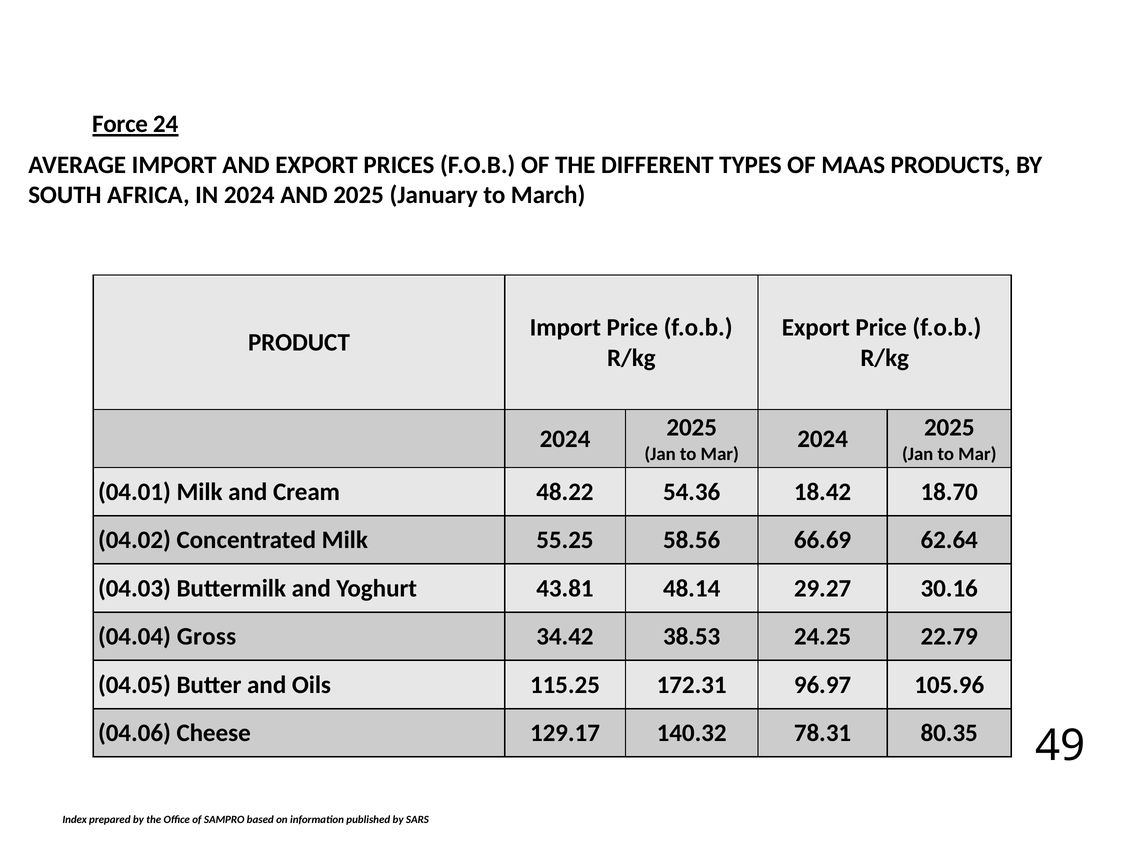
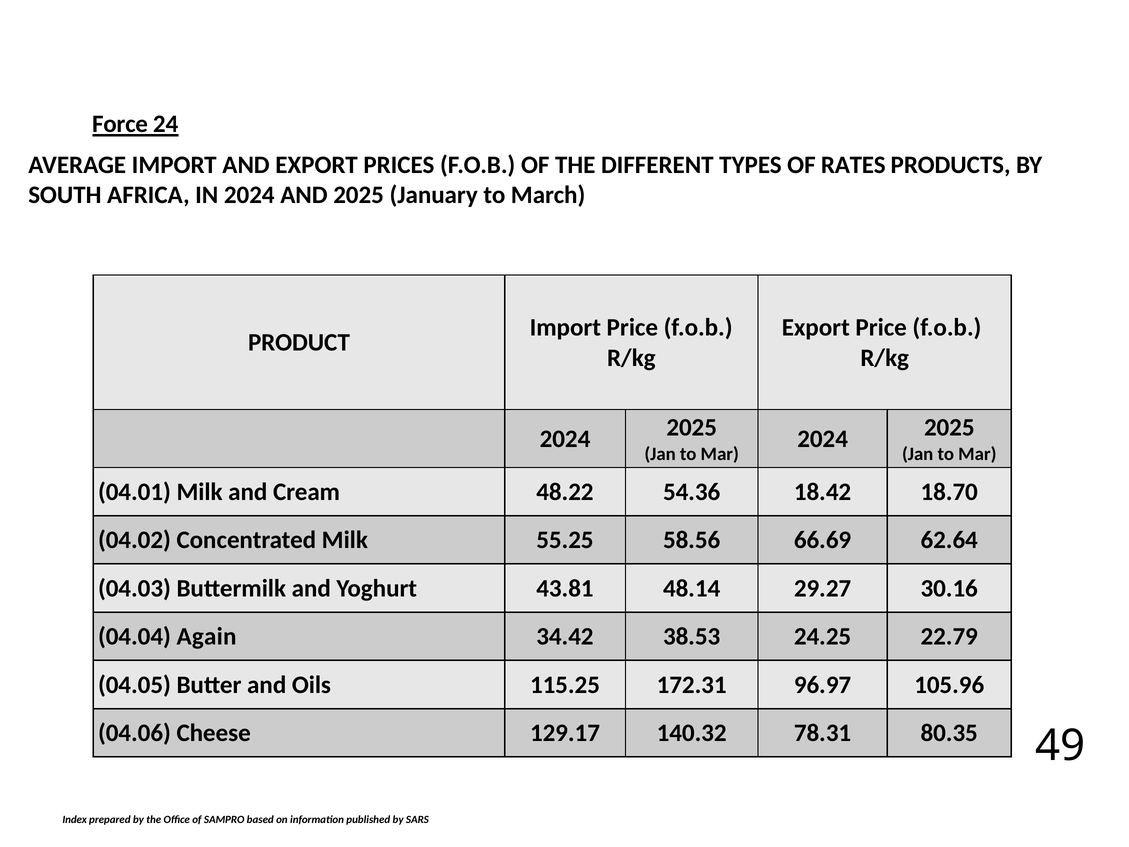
MAAS: MAAS -> RATES (853, 165)
Gross: Gross -> Again (207, 636)
